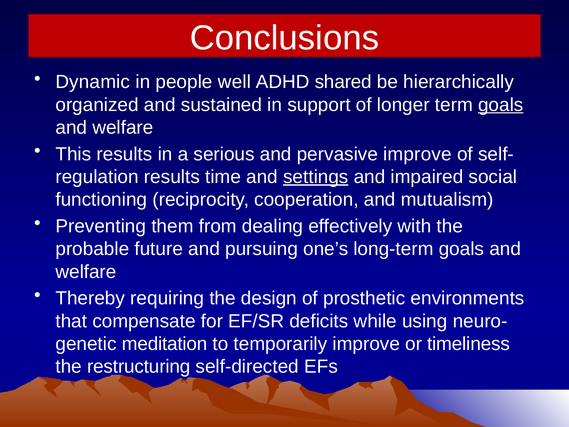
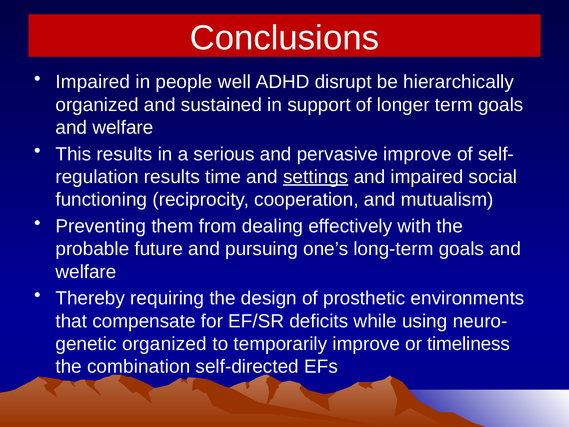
Dynamic: Dynamic -> Impaired (93, 82)
shared: shared -> disrupt (343, 82)
goals underline: present -> none (501, 105)
meditation: meditation -> organized (164, 344)
restructuring: restructuring -> combination (139, 366)
